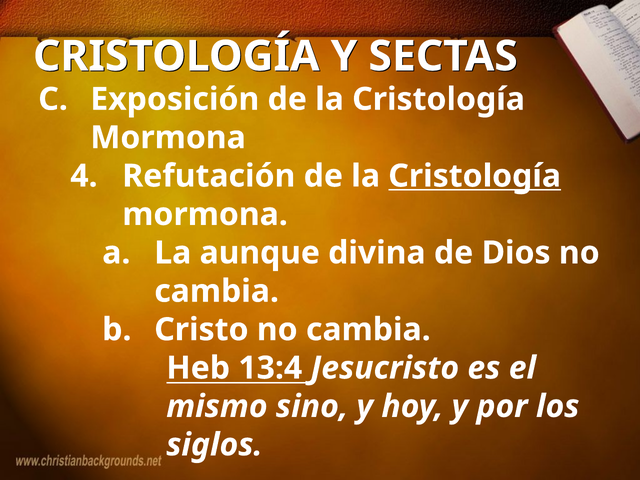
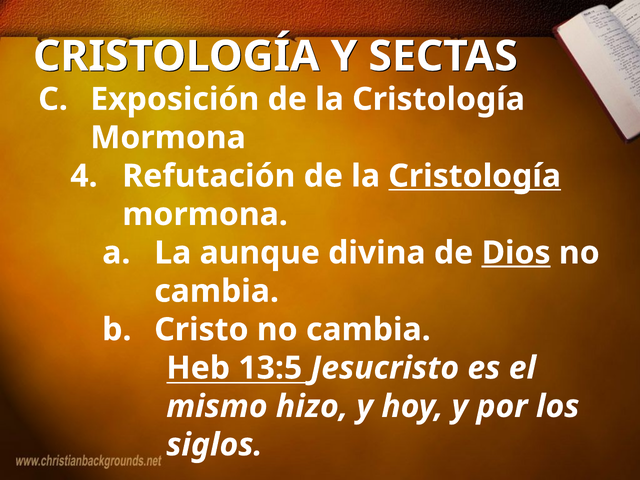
Dios underline: none -> present (516, 253)
13:4: 13:4 -> 13:5 (270, 368)
sino: sino -> hizo (312, 406)
